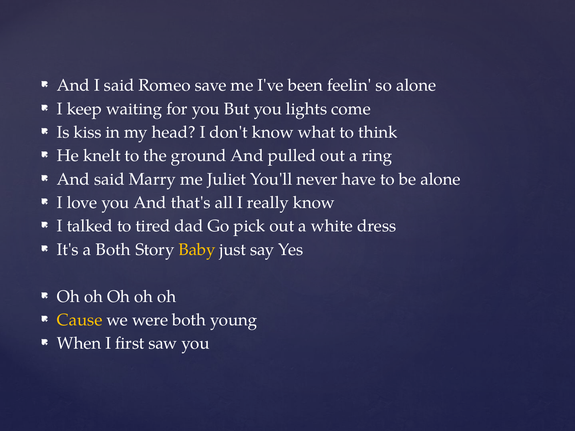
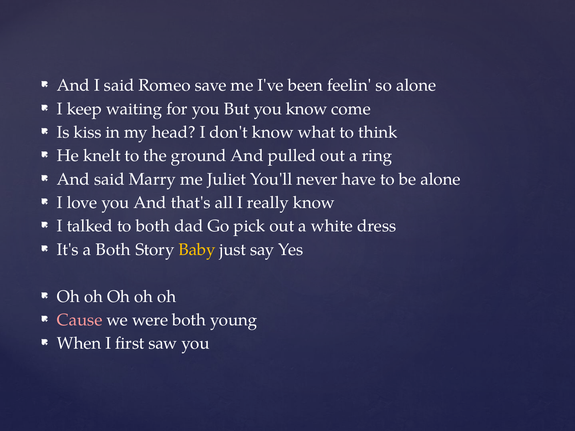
you lights: lights -> know (307, 109)
to tired: tired -> both (153, 226)
Cause colour: yellow -> pink (80, 320)
